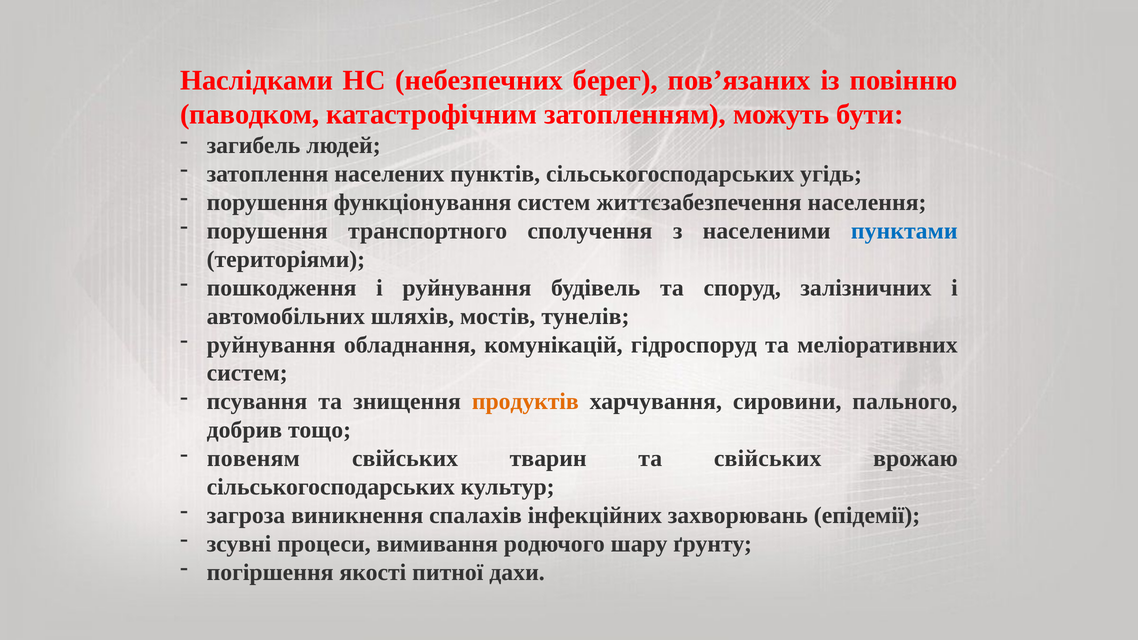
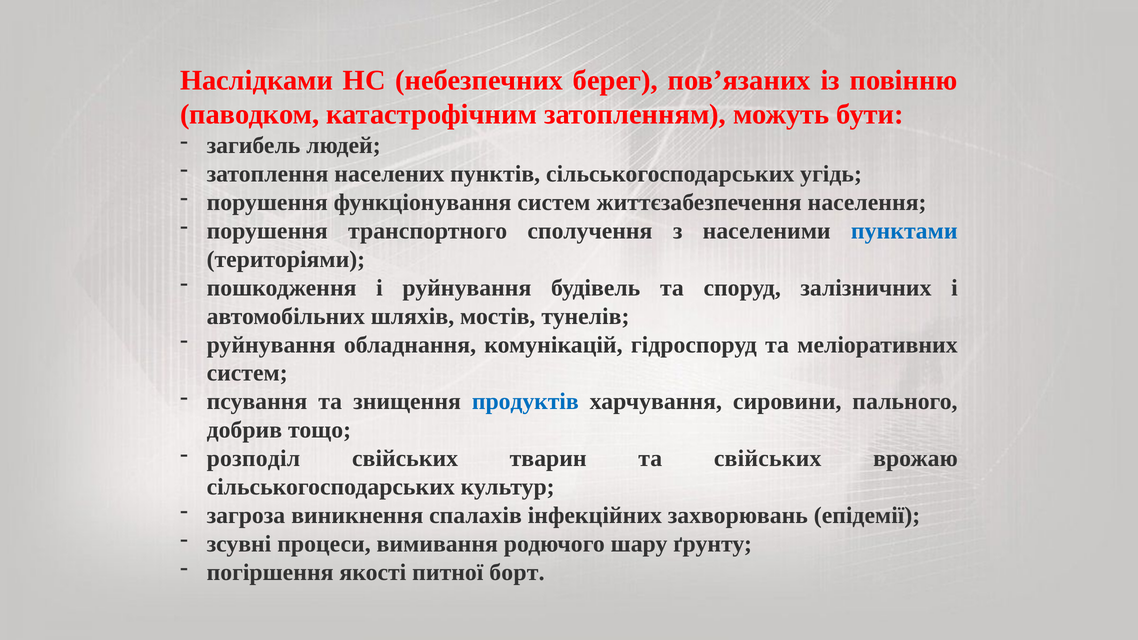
продуктів colour: orange -> blue (525, 402)
повеням: повеням -> розподіл (253, 459)
дахи: дахи -> борт (517, 572)
